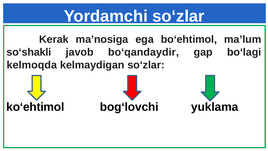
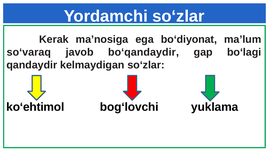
bo‘ehtimol: bo‘ehtimol -> bo‘diyonat (189, 39)
so‘shakli: so‘shakli -> so‘varaq (29, 52)
kelmoqda: kelmoqda -> qandaydir (32, 65)
